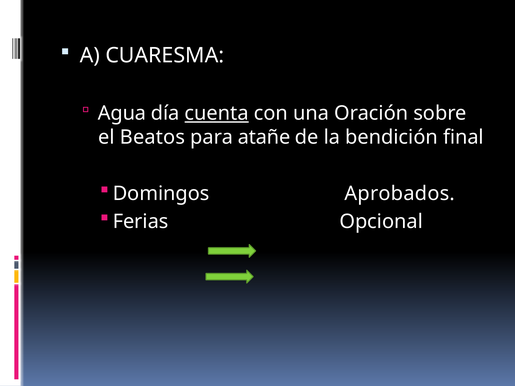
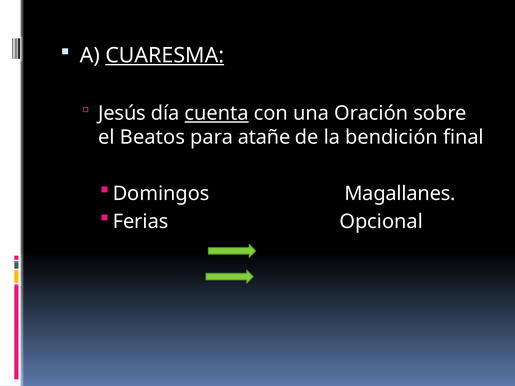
CUARESMA underline: none -> present (165, 56)
Agua: Agua -> Jesús (122, 113)
Aprobados: Aprobados -> Magallanes (400, 194)
